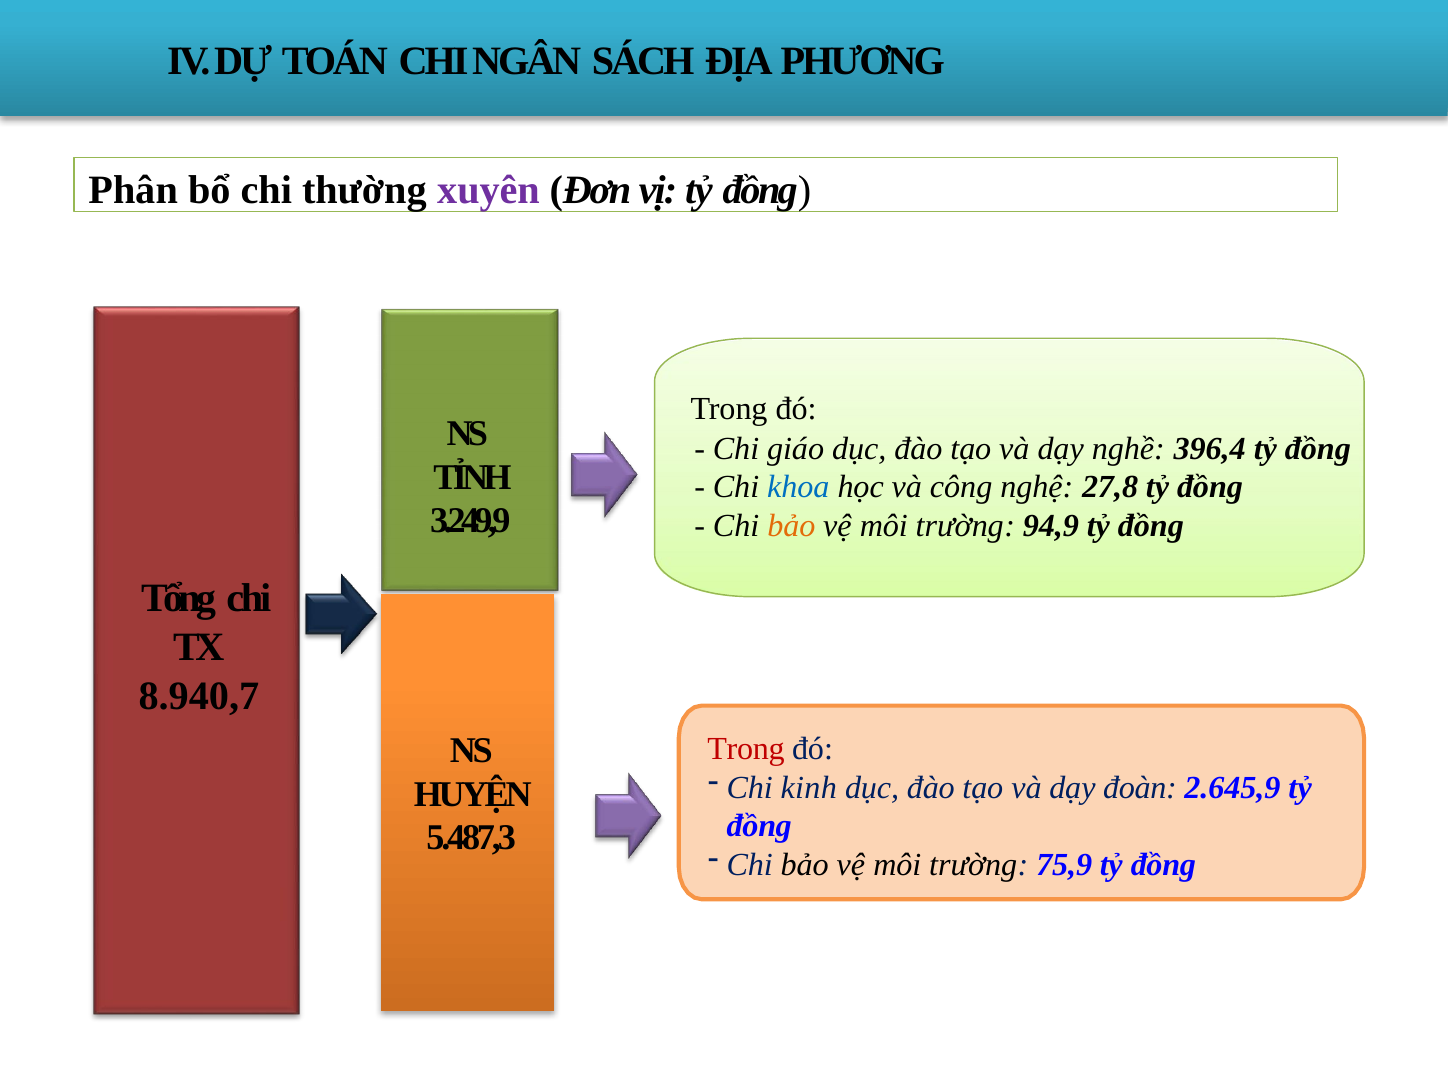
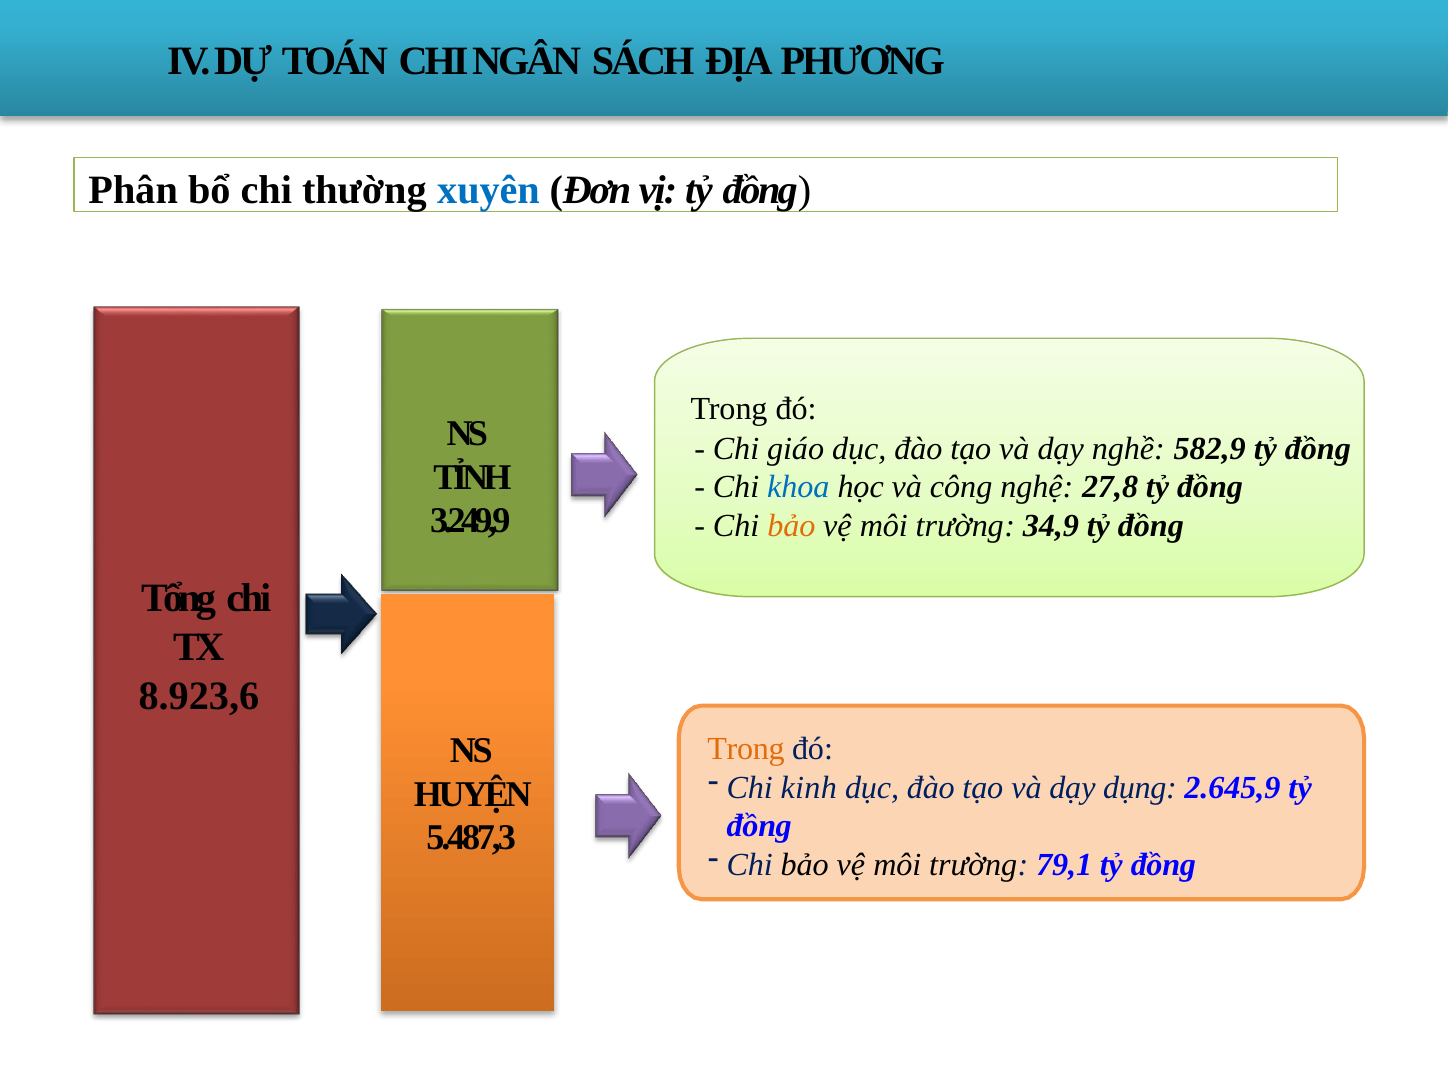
xuyên colour: purple -> blue (489, 191)
396,4: 396,4 -> 582,9 (1210, 449)
94,9: 94,9 -> 34,9 (1051, 526)
8.940,7: 8.940,7 -> 8.923,6 (199, 696)
Trong colour: red -> orange (746, 749)
đoàn: đoàn -> dụng (1140, 787)
75,9: 75,9 -> 79,1 (1064, 865)
